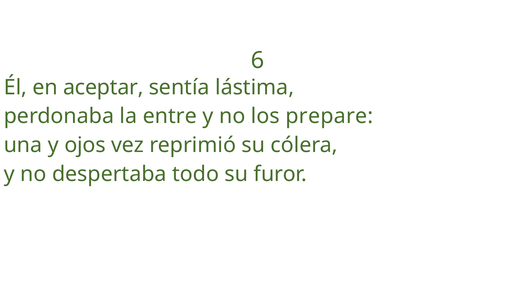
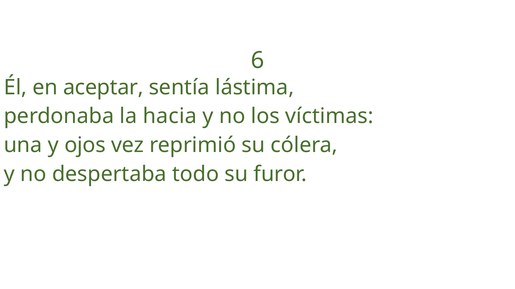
entre: entre -> hacia (170, 117)
prepare: prepare -> víctimas (329, 117)
